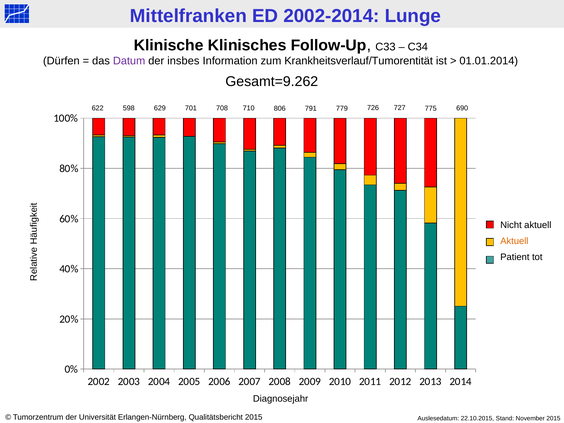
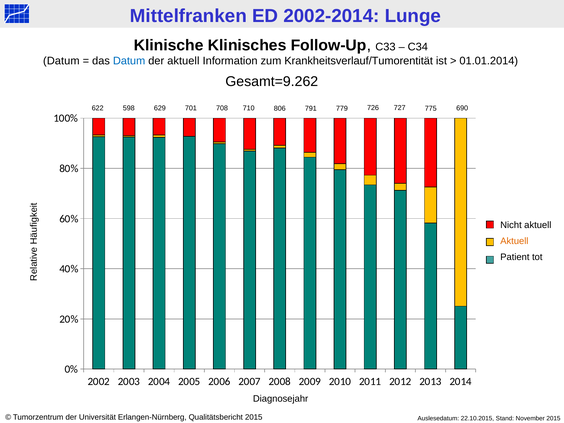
Dürfen: Dürfen -> Datum (61, 61)
Datum colour: purple -> blue (129, 61)
der insbes: insbes -> aktuell (183, 61)
